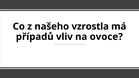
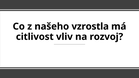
případů: případů -> citlivost (35, 37)
ovoce: ovoce -> rozvoj (106, 37)
